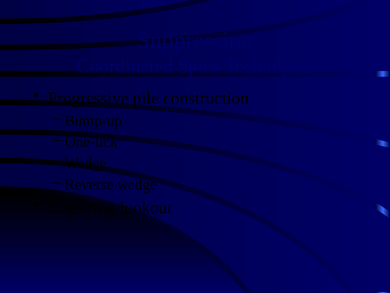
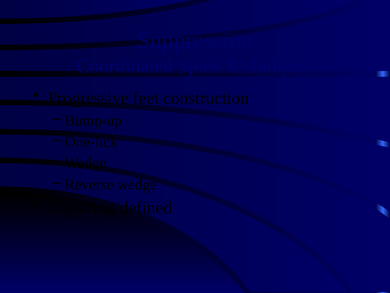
pile: pile -> feet (146, 98)
lookout: lookout -> defined (146, 207)
